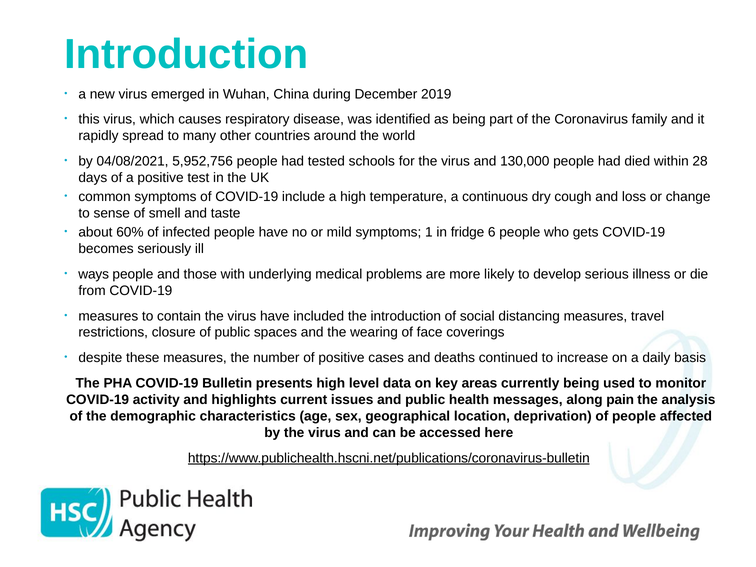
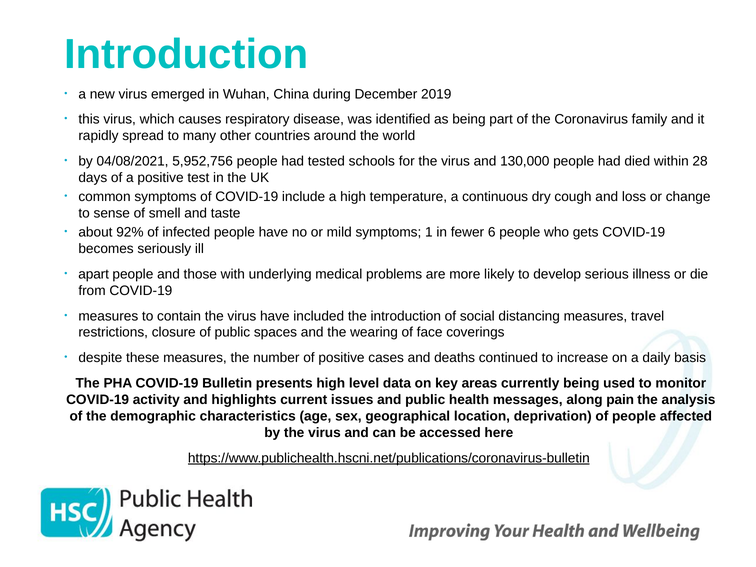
60%: 60% -> 92% (130, 232)
fridge: fridge -> fewer (468, 232)
ways: ways -> apart (94, 274)
